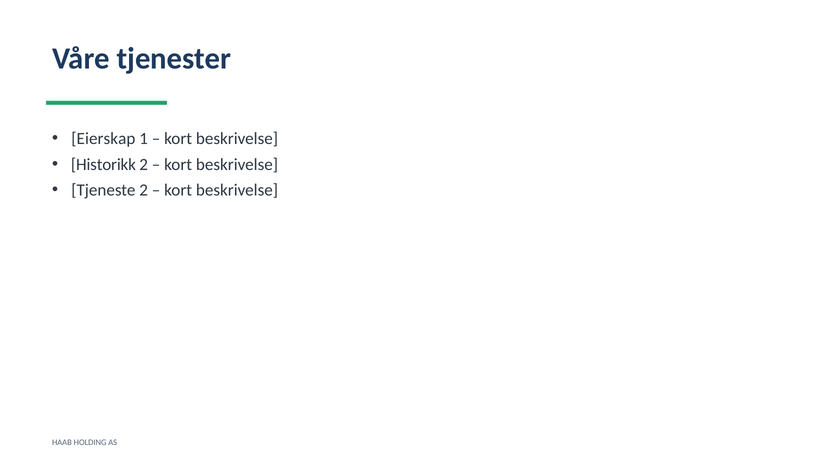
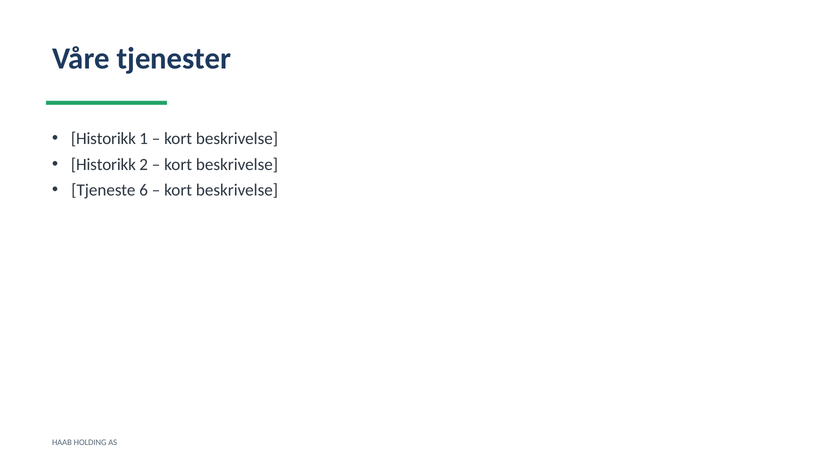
Eierskap: Eierskap -> Historikk (103, 139)
Tjeneste 2: 2 -> 6 (144, 190)
